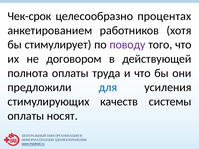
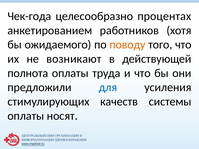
Чек-срок: Чек-срок -> Чек-года (29, 16)
стимулирует: стимулирует -> ожидаемого (58, 45)
поводу colour: purple -> orange (127, 45)
договором: договором -> возникают (74, 59)
